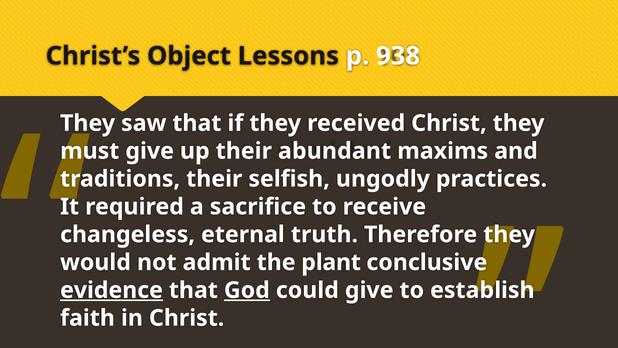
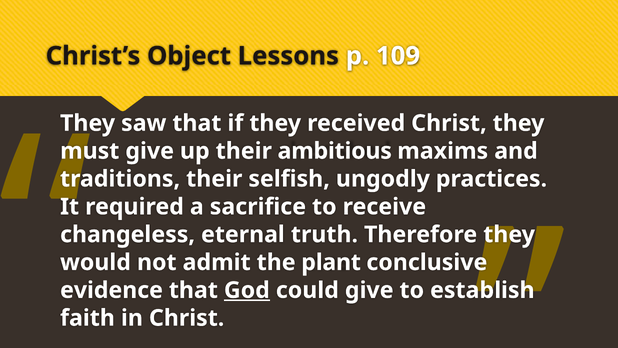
938: 938 -> 109 (398, 56)
abundant: abundant -> ambitious (335, 151)
evidence underline: present -> none (111, 290)
